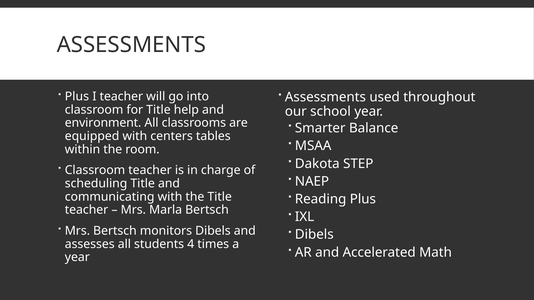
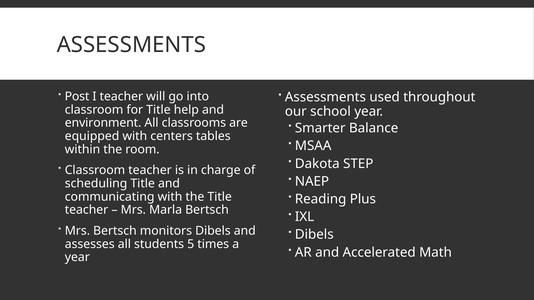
Plus: Plus -> Post (77, 97)
4: 4 -> 5 (191, 244)
